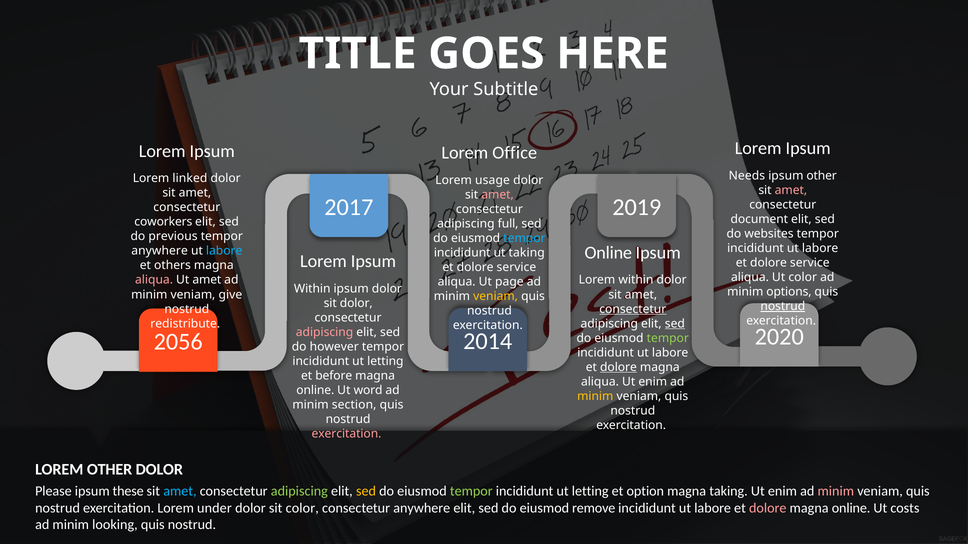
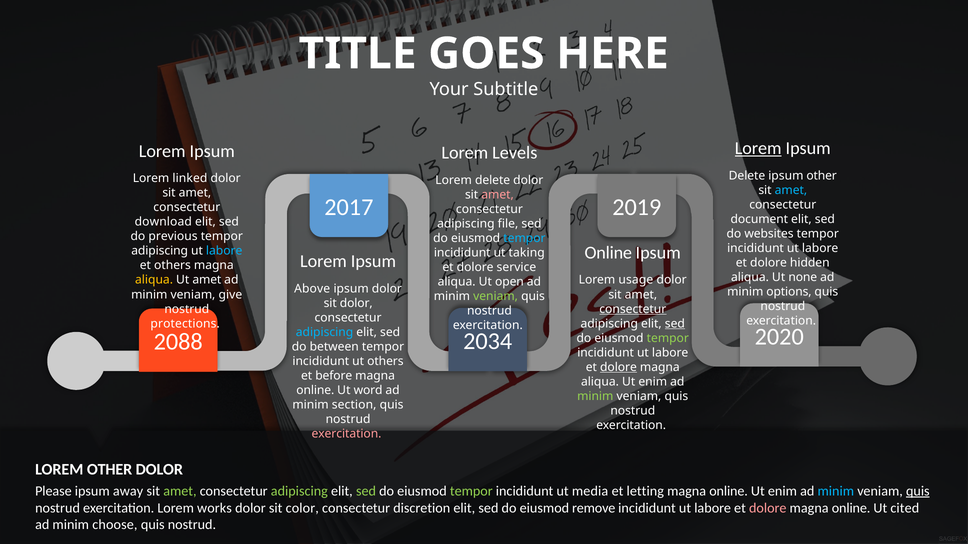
Lorem underline: none -> present (758, 148)
Office: Office -> Levels (515, 153)
Needs: Needs -> Delete (747, 176)
Lorem usage: usage -> delete (493, 180)
amet colour: pink -> light blue (791, 190)
coworkers: coworkers -> download (163, 222)
full: full -> file (508, 224)
anywhere: anywhere -> adipiscing (160, 251)
service: service -> hidden (810, 263)
Ut color: color -> none (803, 277)
aliqua colour: pink -> yellow (154, 280)
Lorem within: within -> usage (636, 280)
page: page -> open (509, 282)
Within: Within -> Above (312, 289)
veniam colour: yellow -> light green (496, 296)
nostrud underline: present -> none (783, 306)
redistribute: redistribute -> protections (185, 324)
adipiscing colour: pink -> light blue (325, 332)
2014: 2014 -> 2034 (488, 342)
2056: 2056 -> 2088 (178, 342)
however: however -> between (334, 347)
letting: letting -> others (385, 361)
minim colour: yellow -> light green (595, 396)
these: these -> away (128, 491)
amet colour: light blue -> light green (180, 491)
sed colour: yellow -> light green (366, 491)
letting: letting -> media (590, 491)
option: option -> letting (645, 491)
taking: taking -> online (729, 491)
minim colour: pink -> light blue (836, 491)
quis underline: none -> present (918, 491)
under: under -> works (214, 508)
consectetur anywhere: anywhere -> discretion (422, 508)
costs: costs -> cited (905, 508)
looking: looking -> choose (115, 525)
